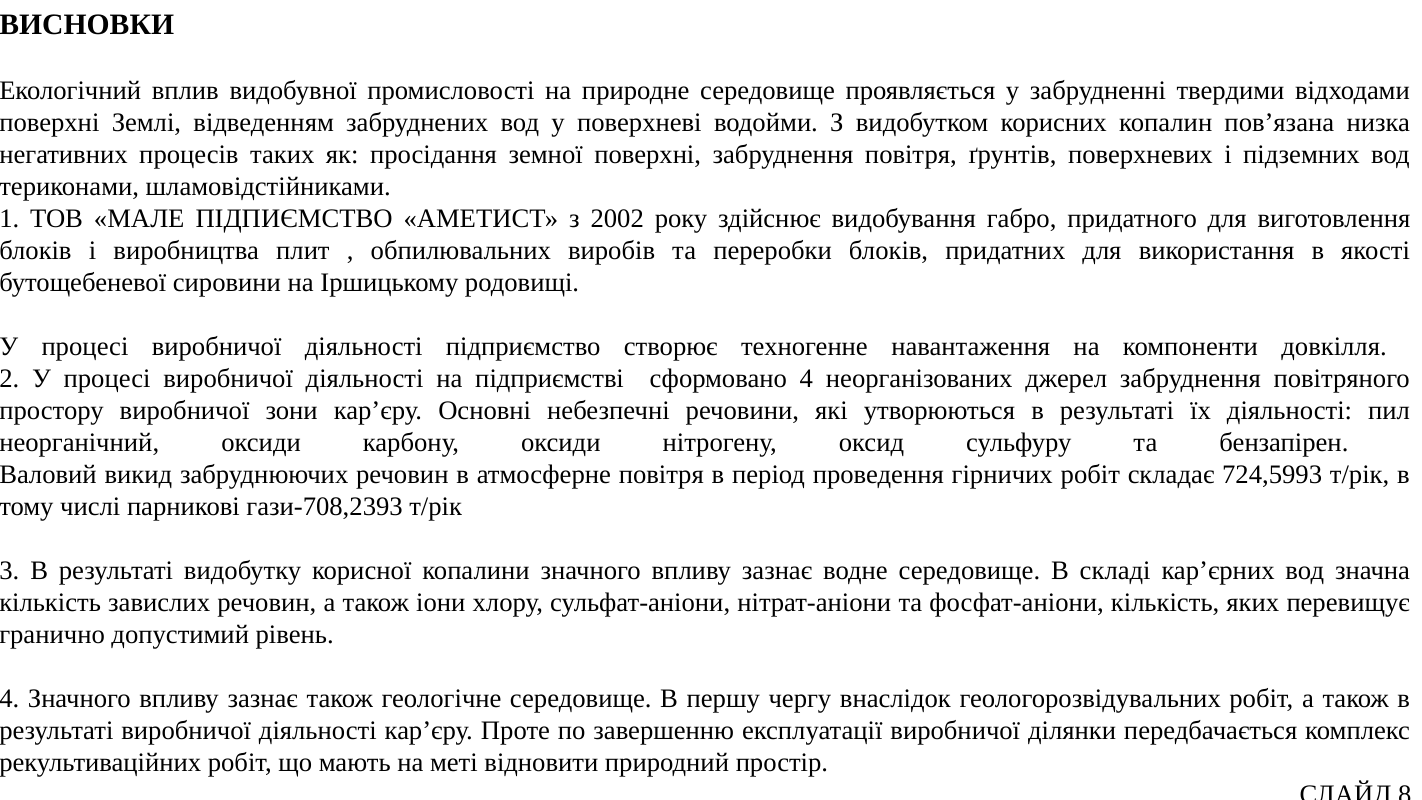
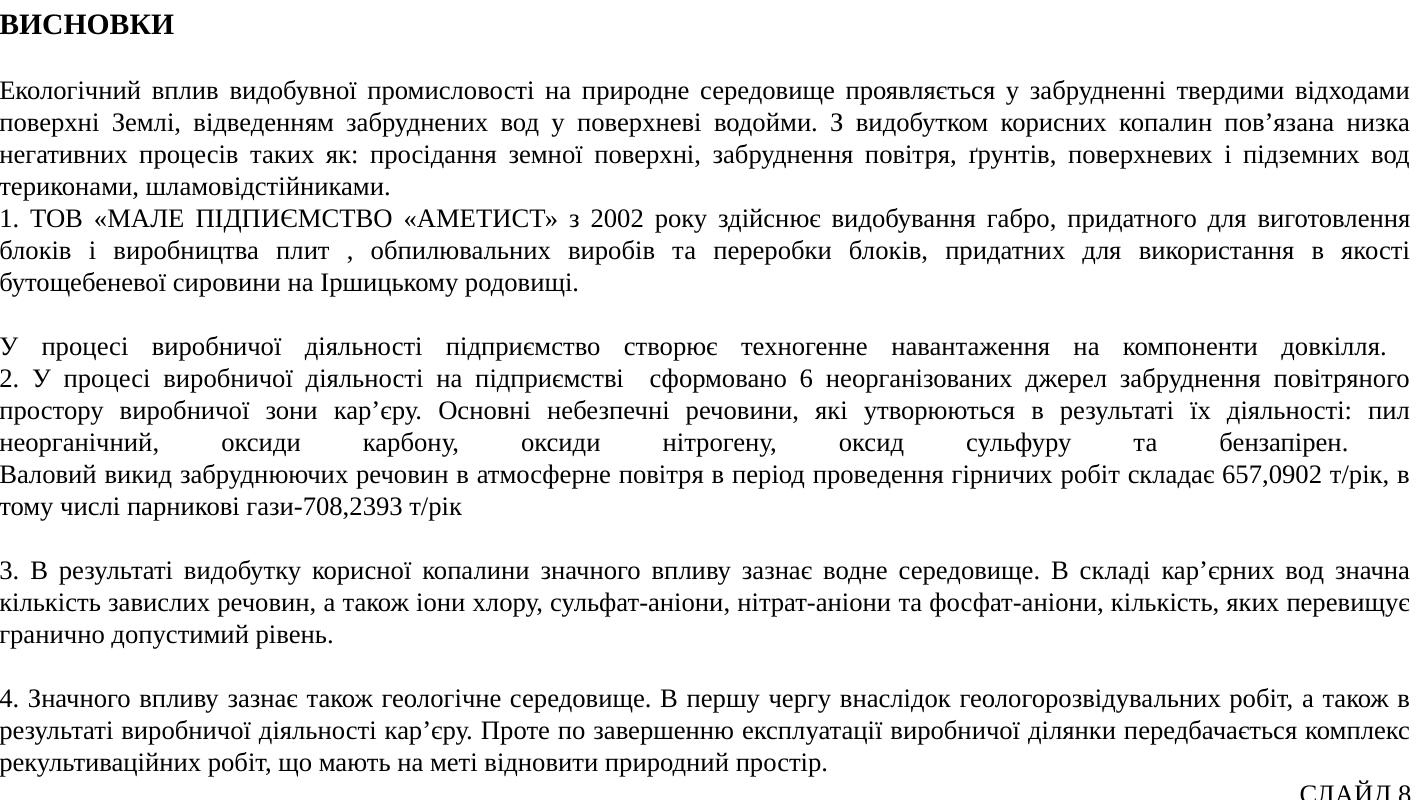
сформовано 4: 4 -> 6 (806, 379)
724,5993: 724,5993 -> 657,0902 (1272, 475)
